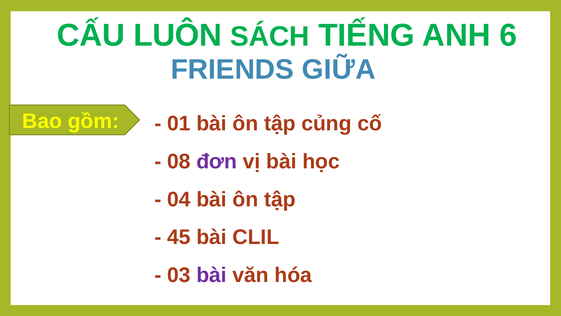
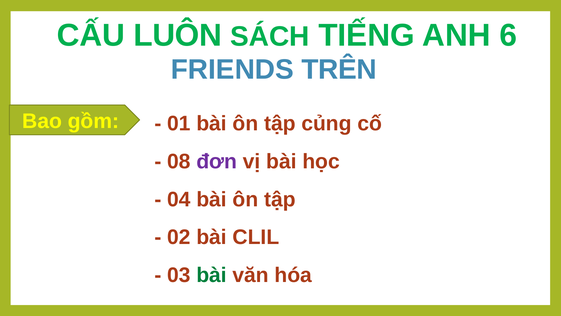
GIỮA: GIỮA -> TRÊN (339, 70)
45: 45 -> 02 (179, 237)
bài colour: purple -> green (212, 275)
